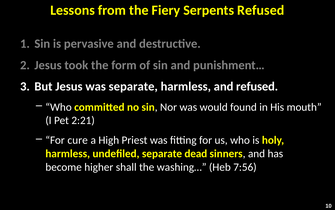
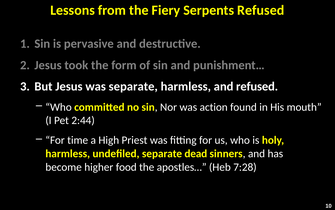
would: would -> action (214, 107)
2:21: 2:21 -> 2:44 (83, 120)
cure: cure -> time (78, 140)
shall: shall -> food (126, 167)
washing…: washing… -> apostles… (182, 167)
7:56: 7:56 -> 7:28 (245, 167)
